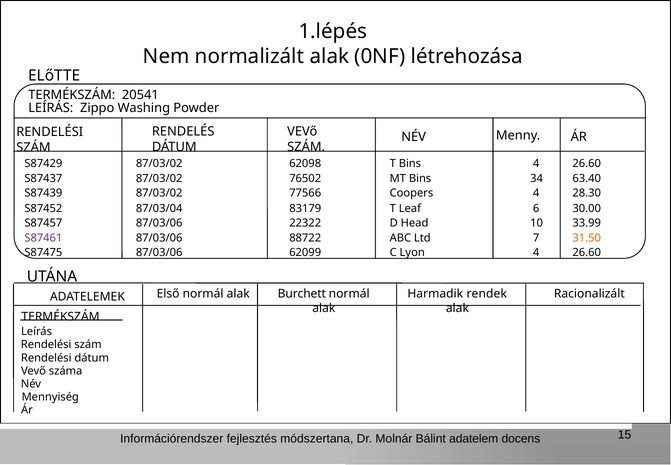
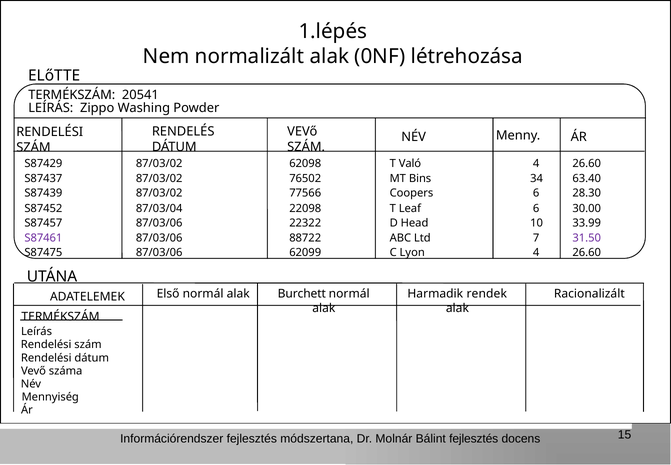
T Bins: Bins -> Való (410, 163)
Coopers 4: 4 -> 6 (536, 193)
83179: 83179 -> 22098 (305, 208)
31.50 colour: orange -> purple (587, 238)
Bálint adatelem: adatelem -> fejlesztés (474, 438)
